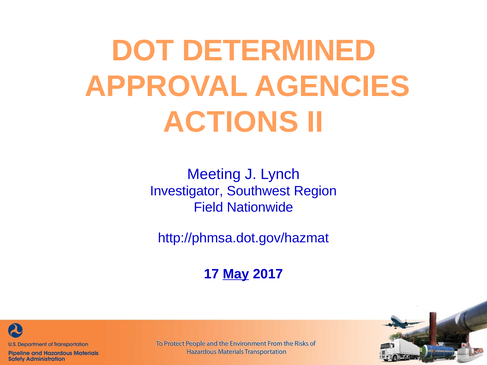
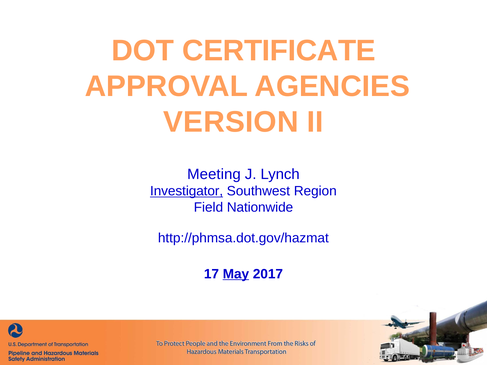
DETERMINED: DETERMINED -> CERTIFICATE (279, 51)
ACTIONS: ACTIONS -> VERSION (231, 122)
Investigator underline: none -> present (187, 191)
